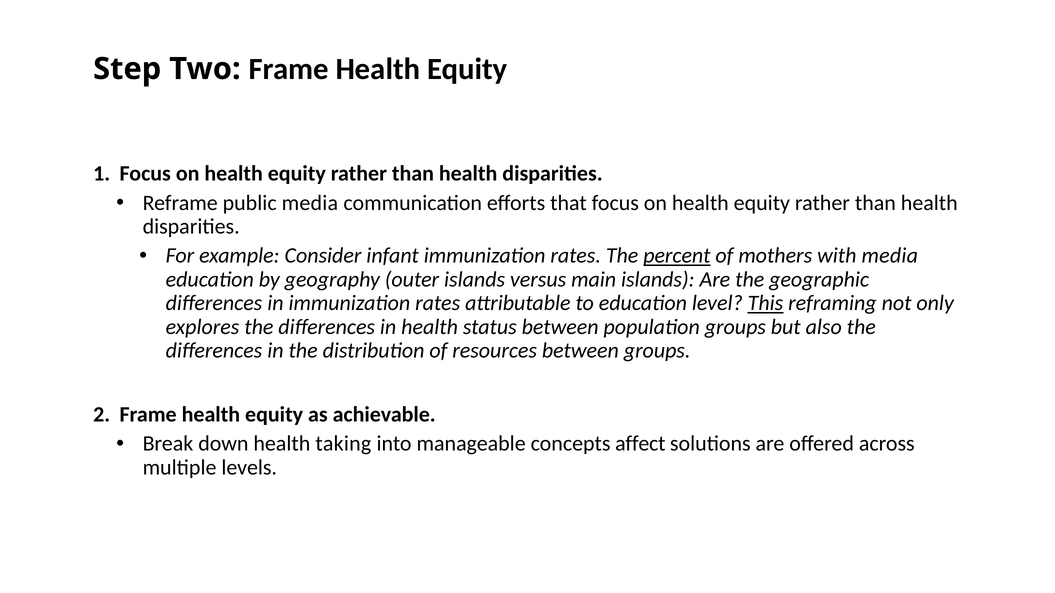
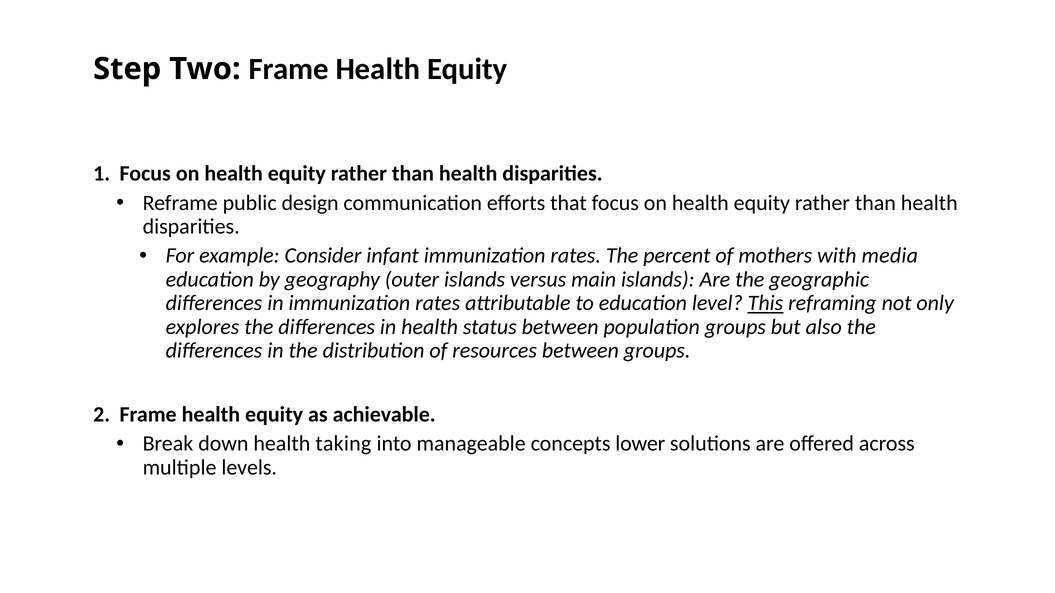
public media: media -> design (310, 203)
percent underline: present -> none (677, 256)
affect: affect -> lower (640, 444)
